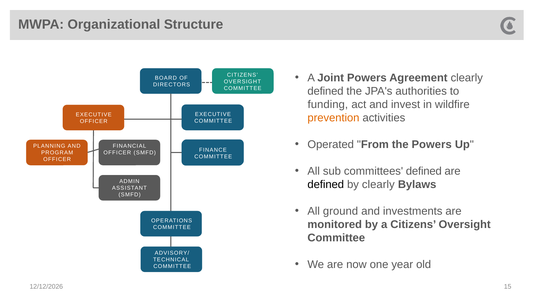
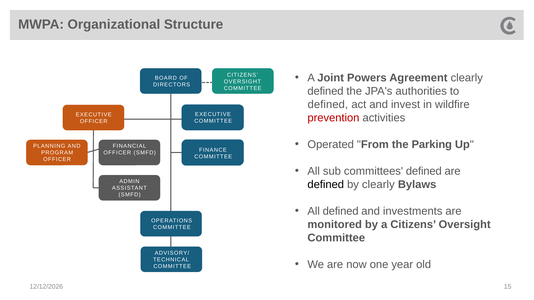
funding: funding -> defined (328, 105)
prevention colour: orange -> red (333, 118)
the Powers: Powers -> Parking (432, 145)
All ground: ground -> defined (341, 212)
